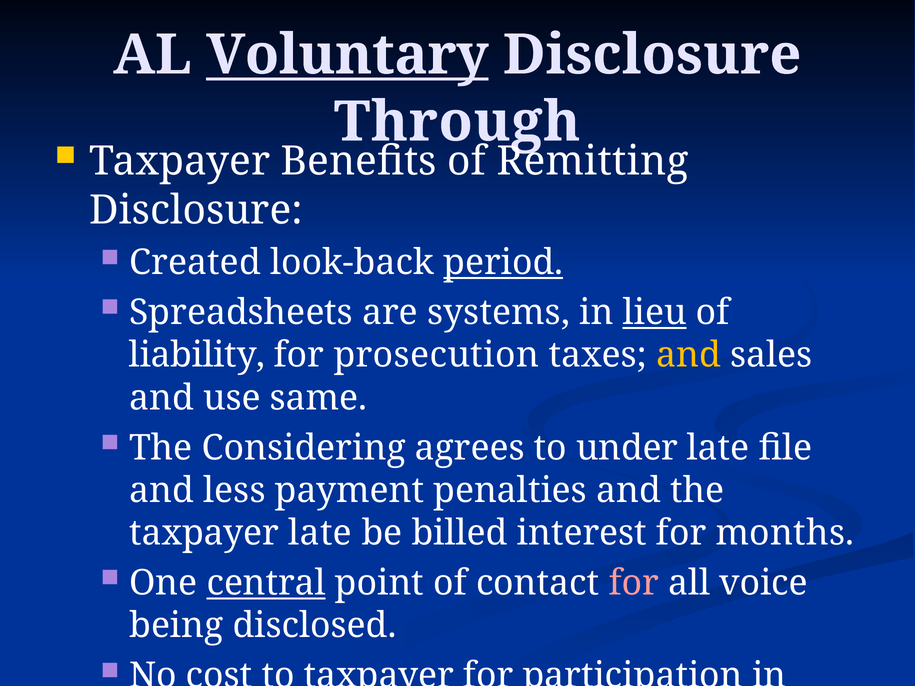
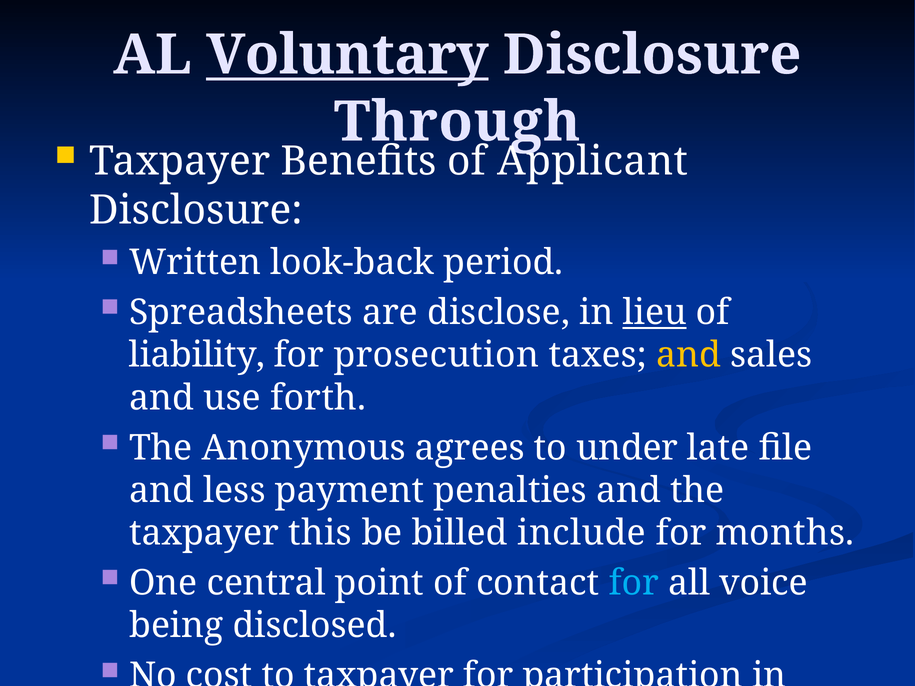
Remitting: Remitting -> Applicant (593, 161)
Created: Created -> Written (195, 263)
period underline: present -> none (503, 263)
systems: systems -> disclose (499, 313)
same: same -> forth (318, 398)
Considering: Considering -> Anonymous (304, 448)
taxpayer late: late -> this (320, 533)
interest: interest -> include (582, 533)
central underline: present -> none (266, 583)
for colour: pink -> light blue (634, 583)
